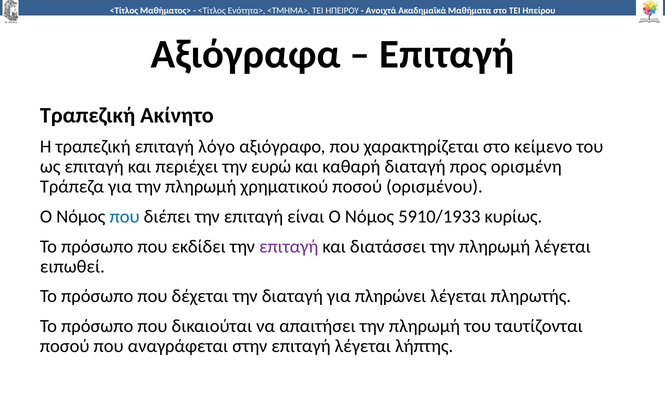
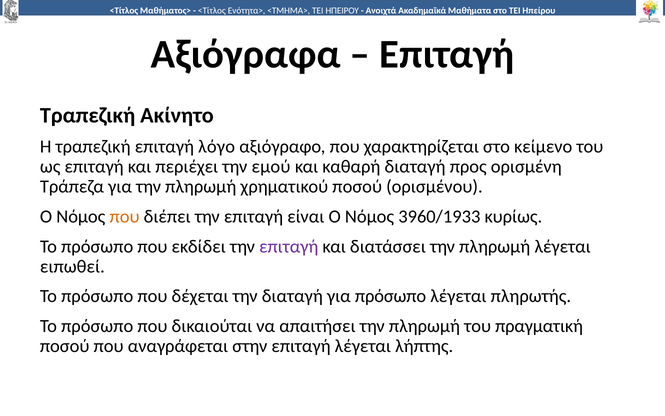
ευρώ: ευρώ -> εμού (271, 167)
που colour: blue -> orange (125, 216)
5910/1933: 5910/1933 -> 3960/1933 (439, 216)
για πληρώνει: πληρώνει -> πρόσωπο (391, 296)
ταυτίζονται: ταυτίζονται -> πραγματική (539, 326)
